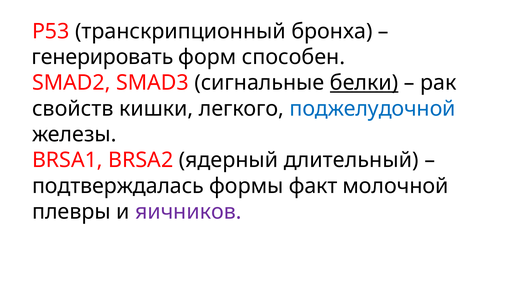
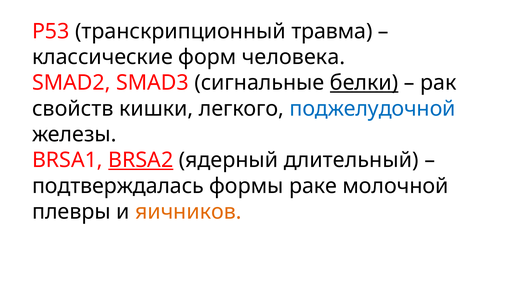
бронха: бронха -> травма (332, 31)
генерировать: генерировать -> классические (102, 57)
способен: способен -> человека (294, 57)
BRSA2 underline: none -> present (141, 160)
факт: факт -> раке (313, 186)
яичников colour: purple -> orange (188, 211)
